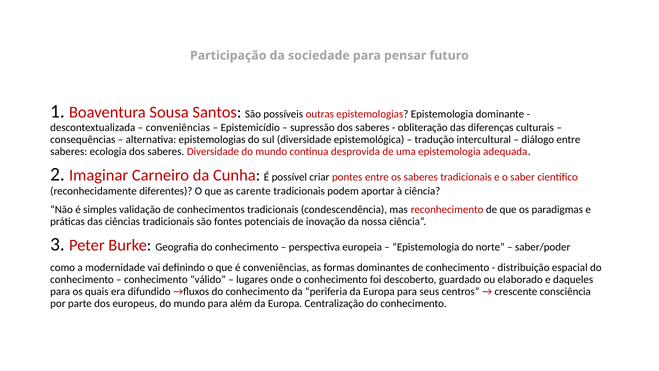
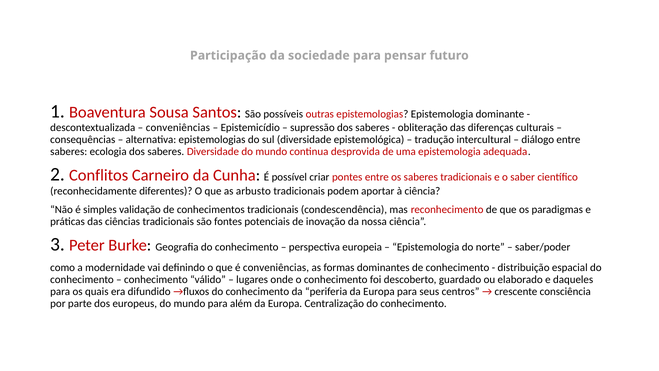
Imaginar: Imaginar -> Conflitos (99, 175)
carente: carente -> arbusto (253, 191)
